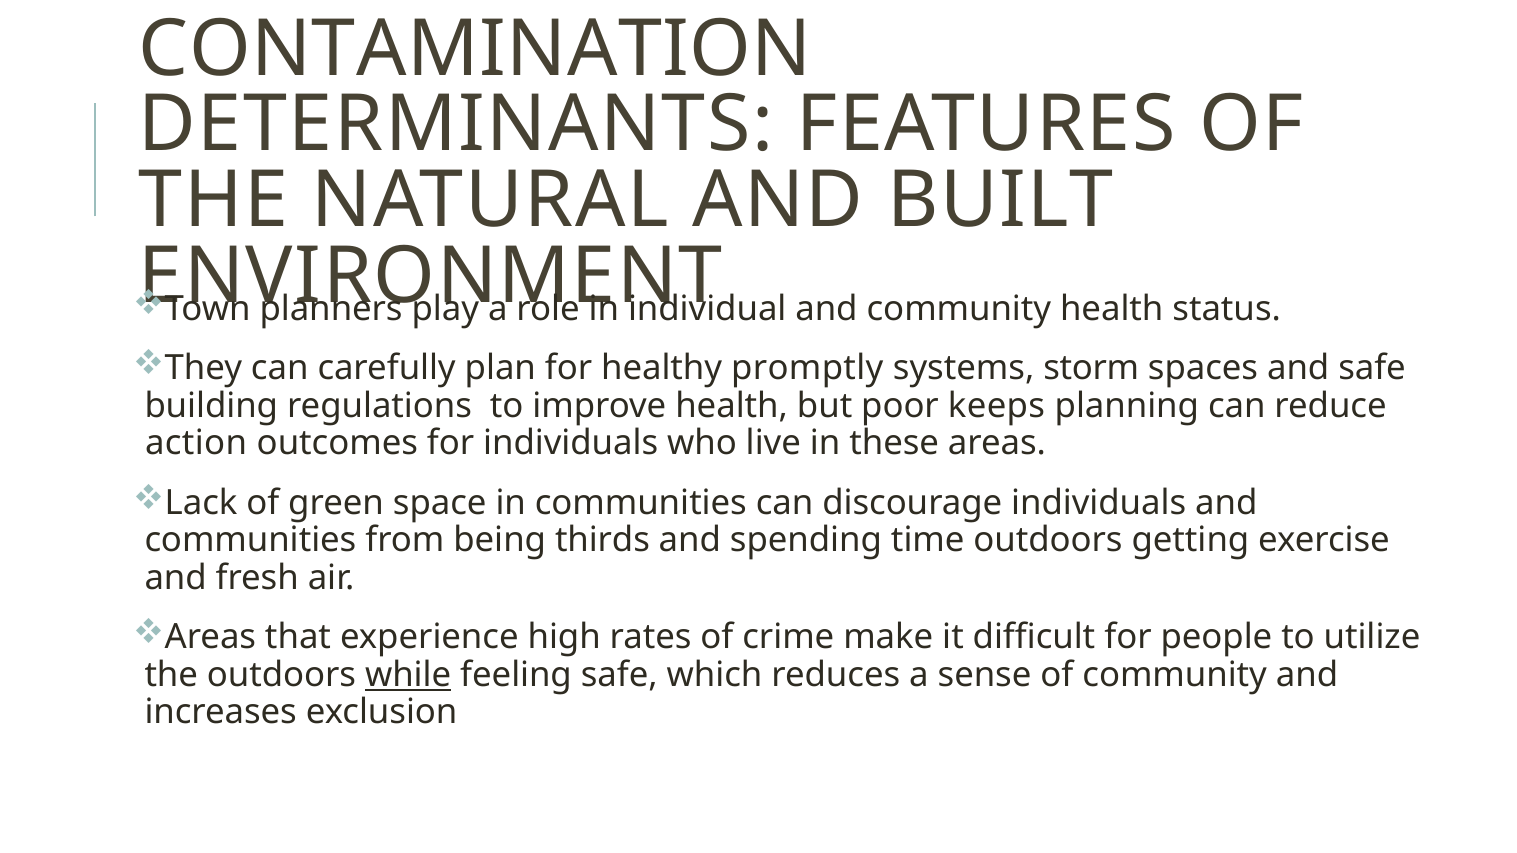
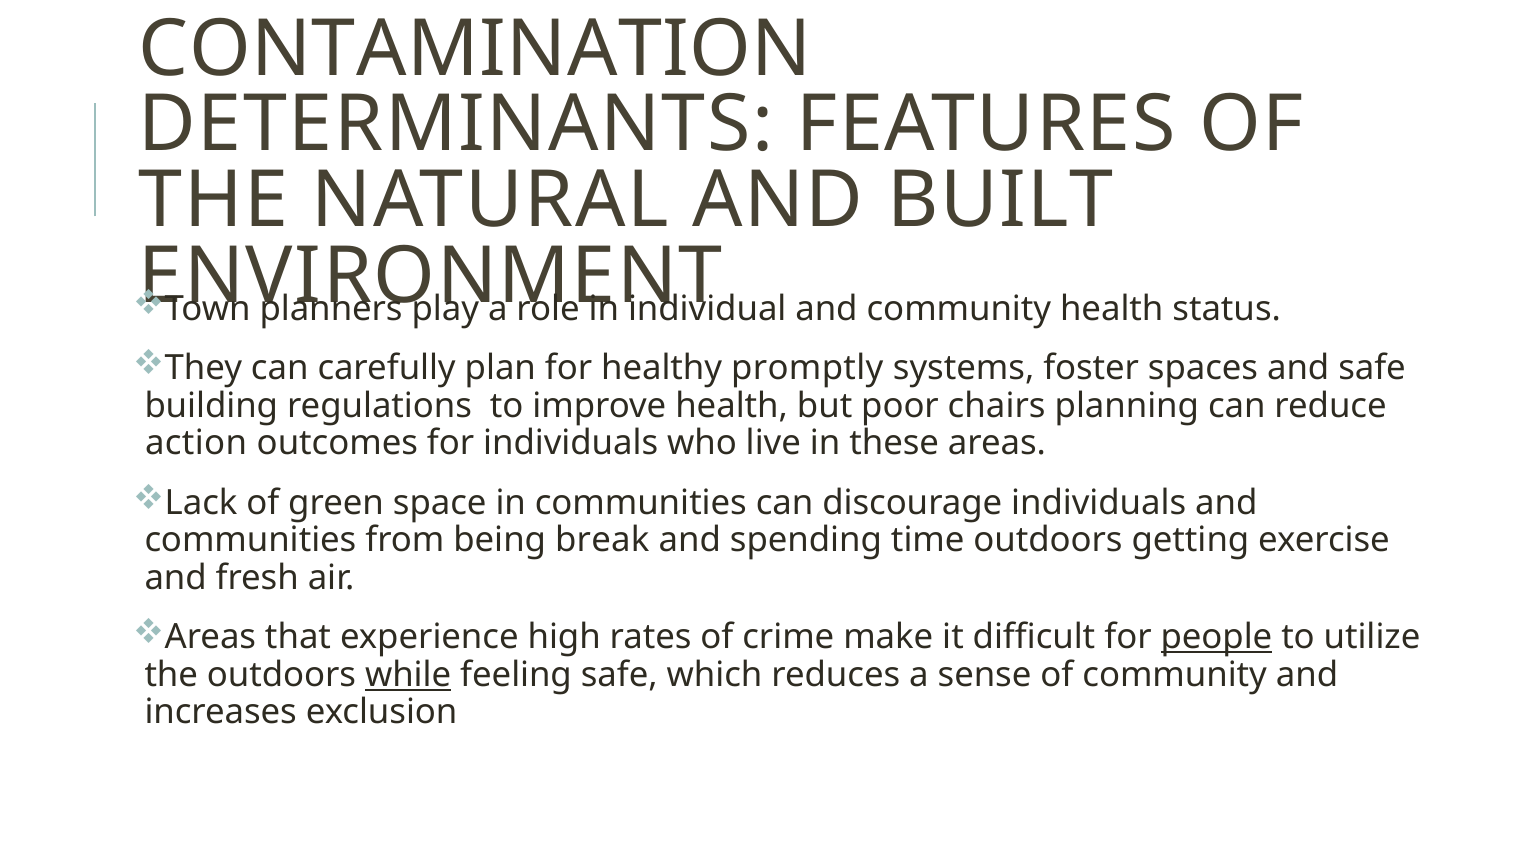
storm: storm -> foster (1091, 368)
keeps: keeps -> chairs (997, 406)
thirds: thirds -> break (602, 540)
people underline: none -> present (1216, 637)
